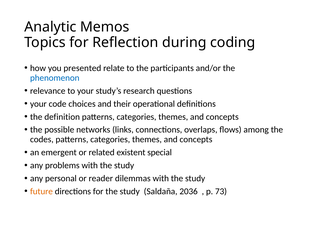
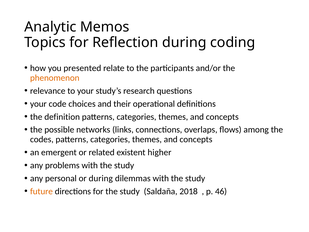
phenomenon colour: blue -> orange (55, 78)
special: special -> higher (160, 152)
or reader: reader -> during (101, 178)
2036: 2036 -> 2018 (189, 191)
73: 73 -> 46 (221, 191)
